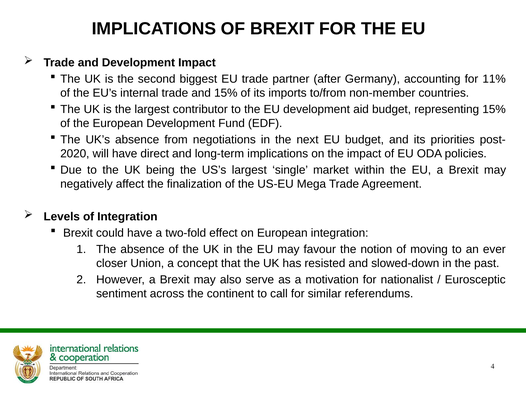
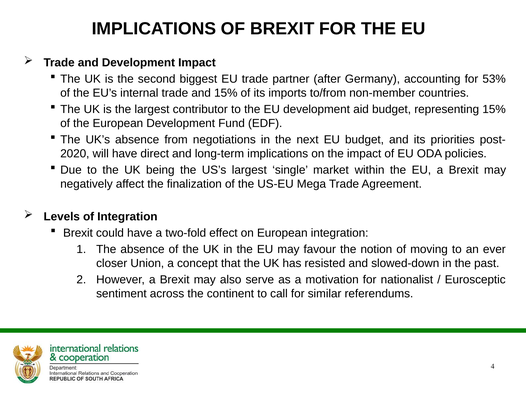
11%: 11% -> 53% (494, 79)
